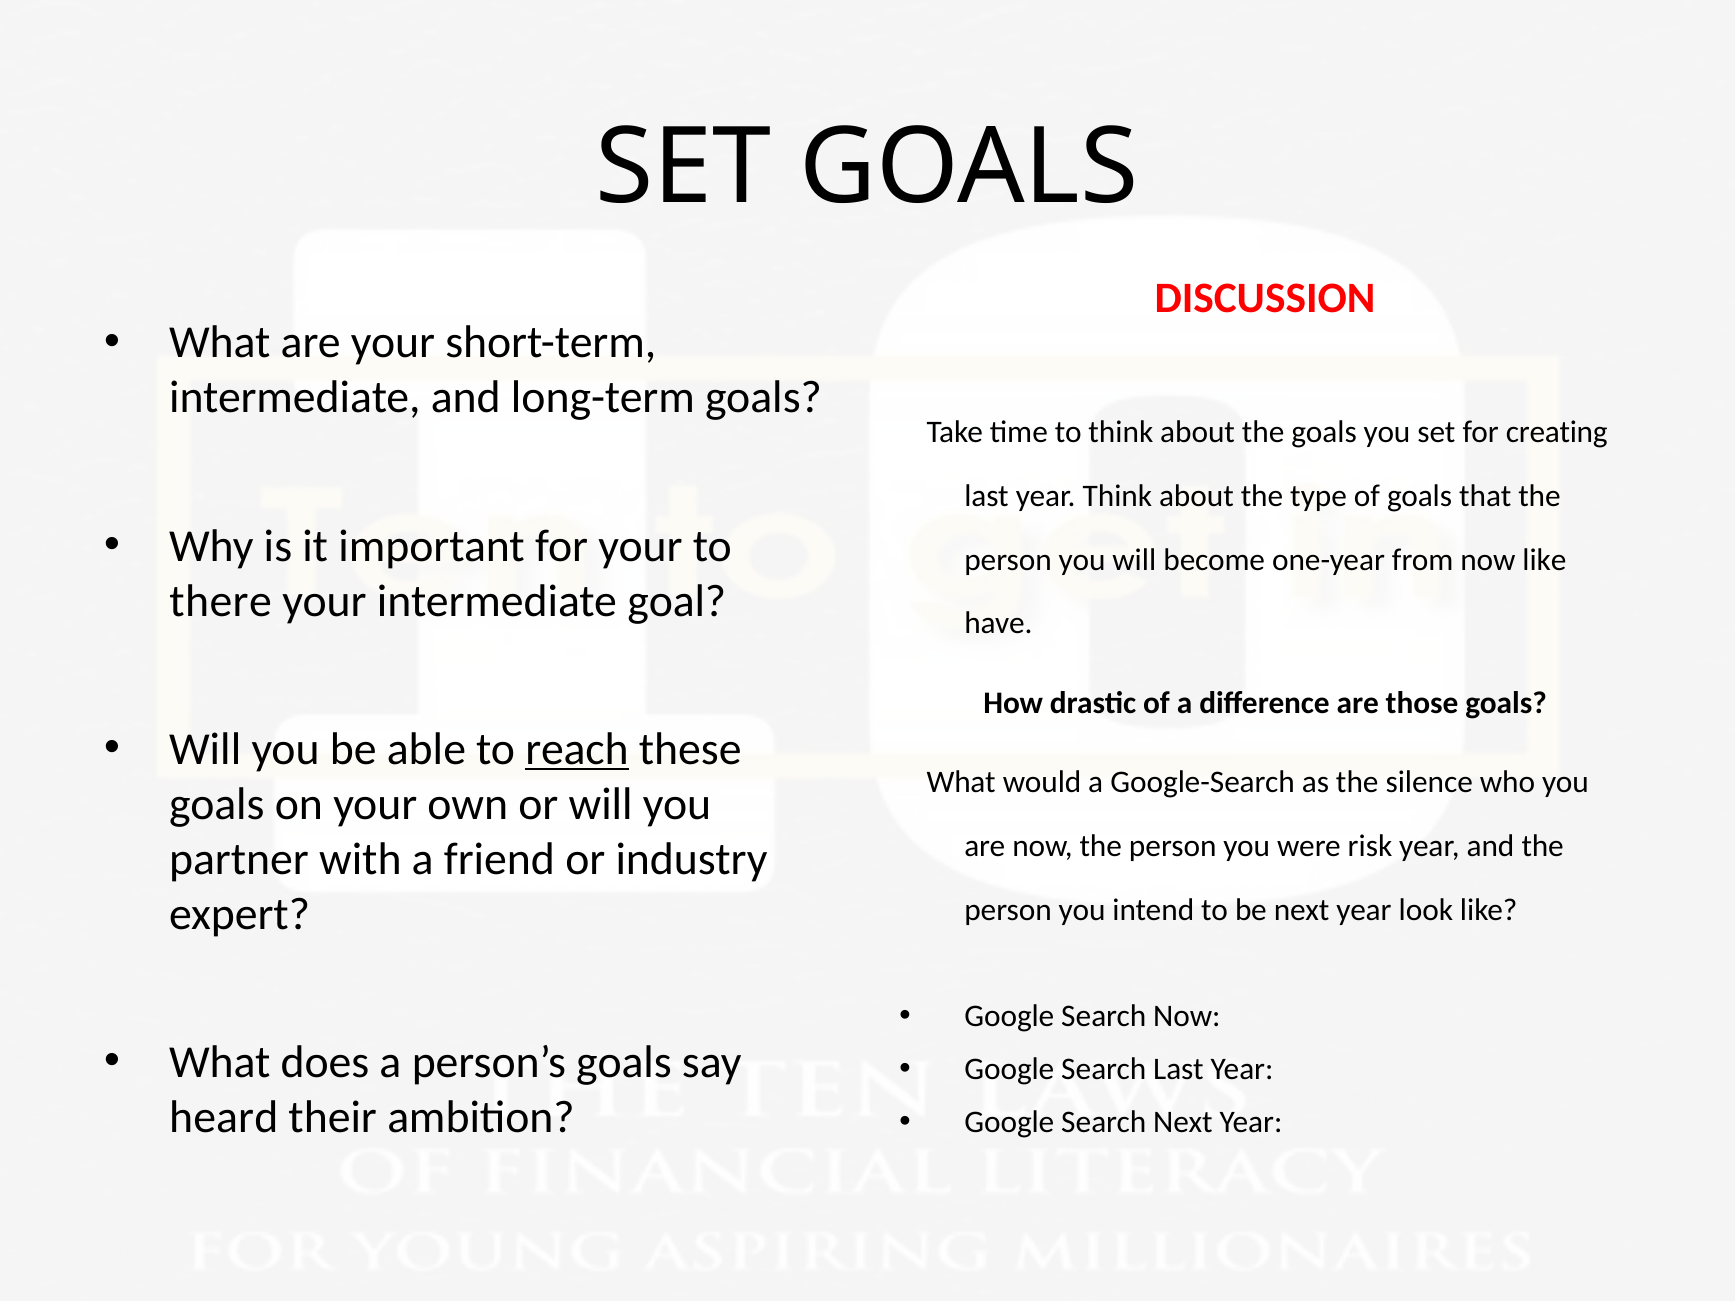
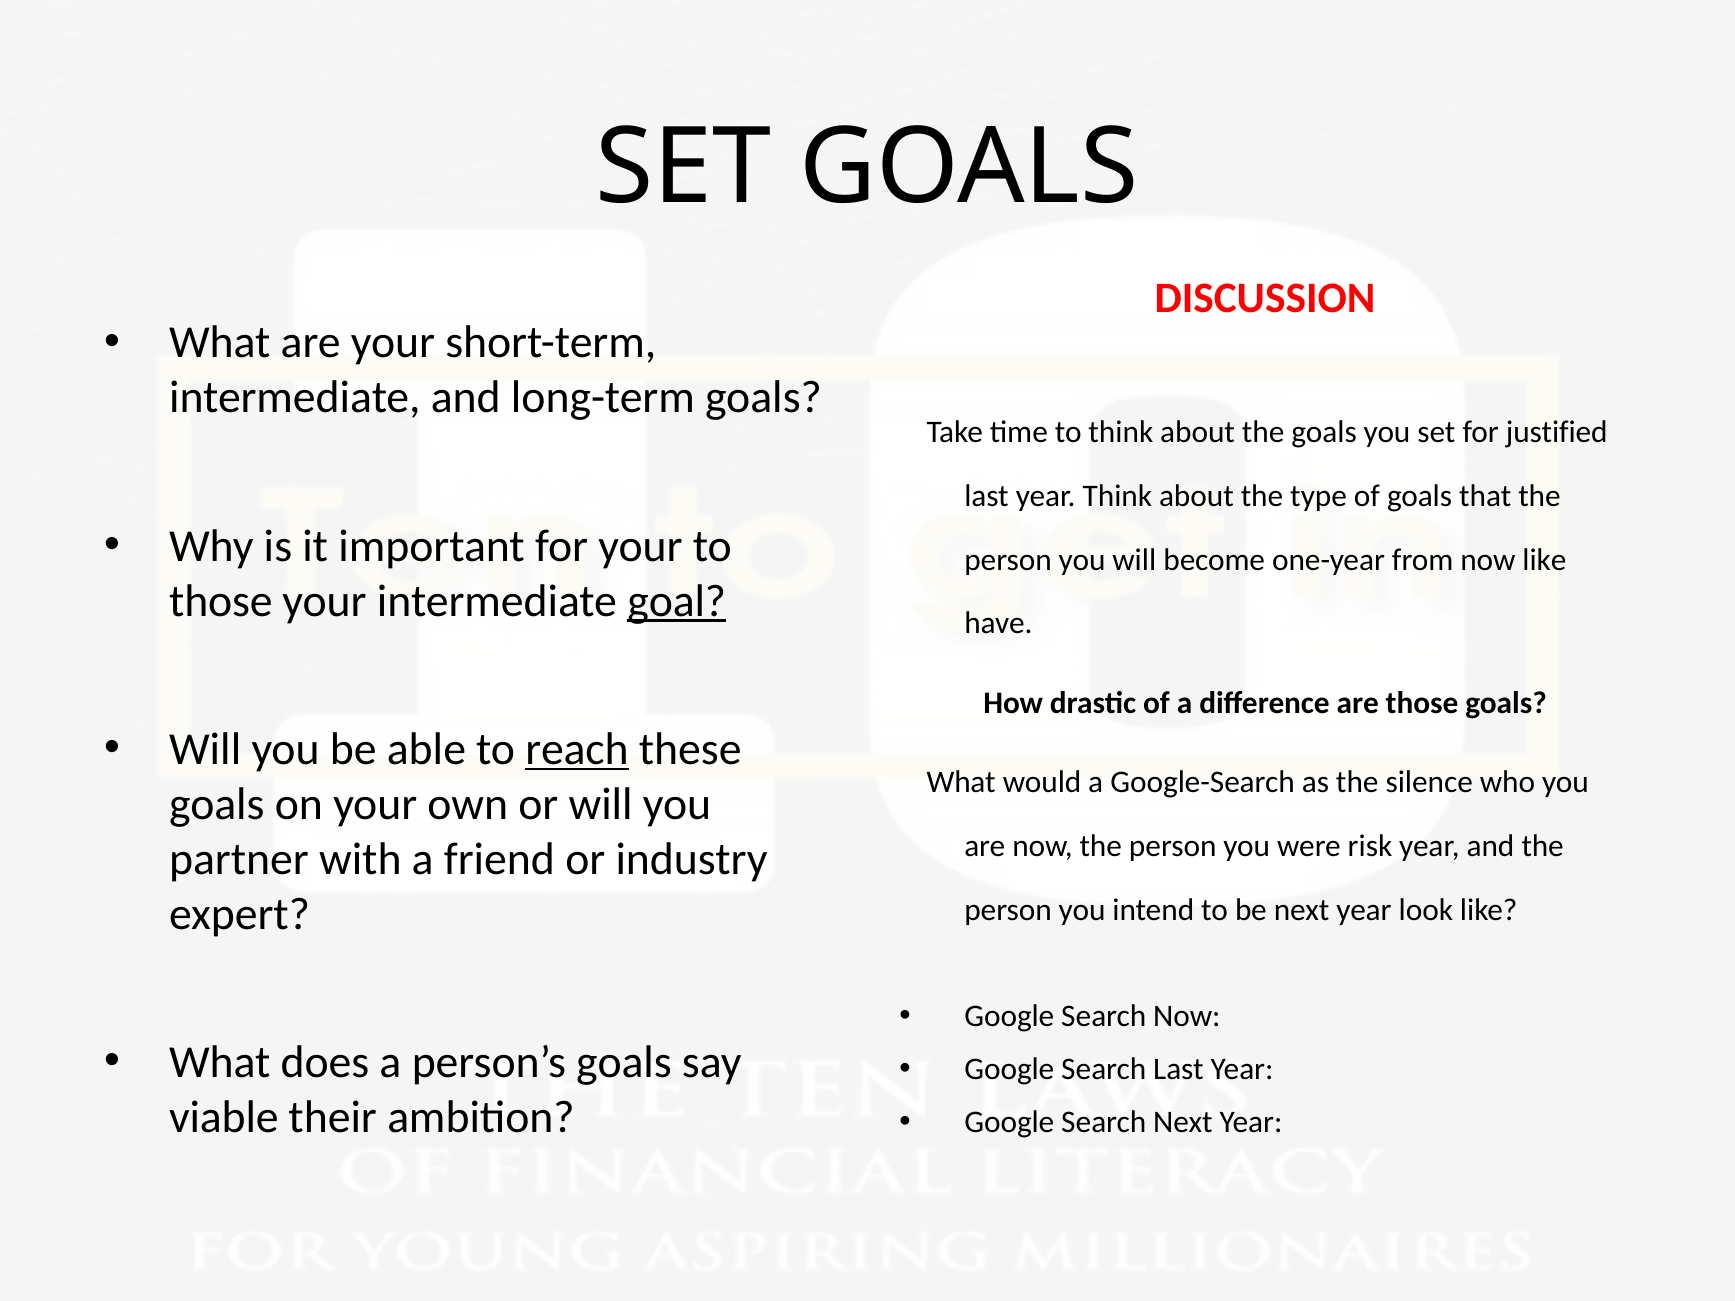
creating: creating -> justified (1557, 432)
there: there -> those (221, 601)
goal underline: none -> present (677, 601)
heard: heard -> viable (224, 1118)
